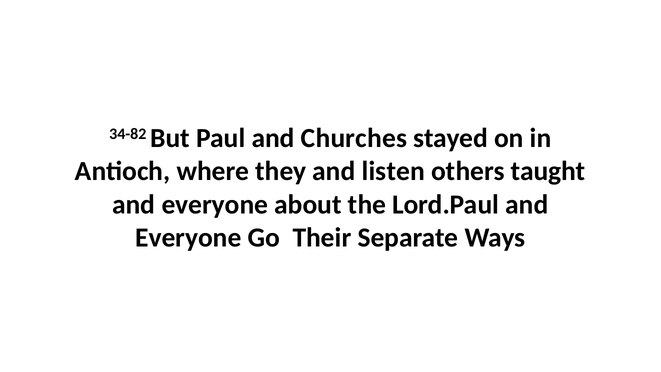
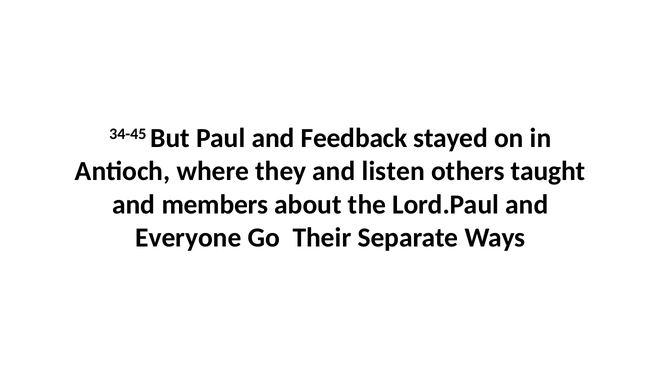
34-82: 34-82 -> 34-45 (128, 134)
Churches: Churches -> Feedback (354, 138)
everyone: everyone -> members (215, 204)
